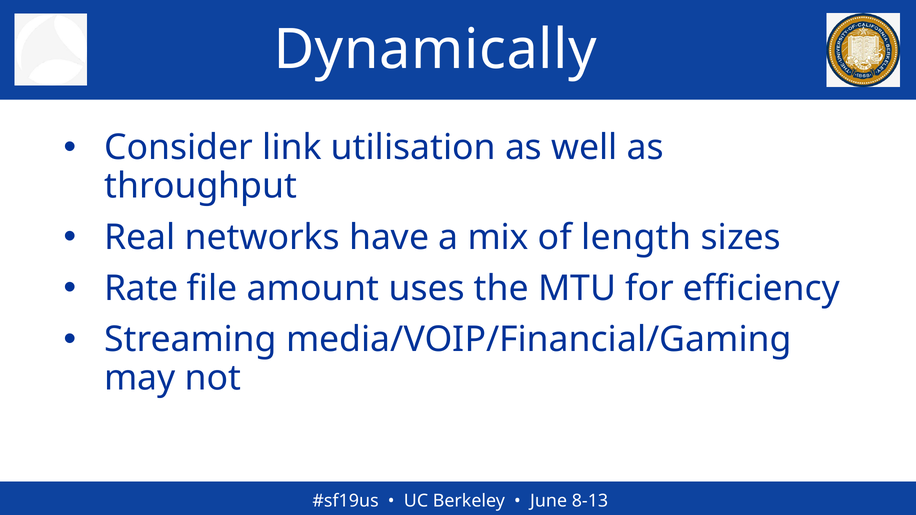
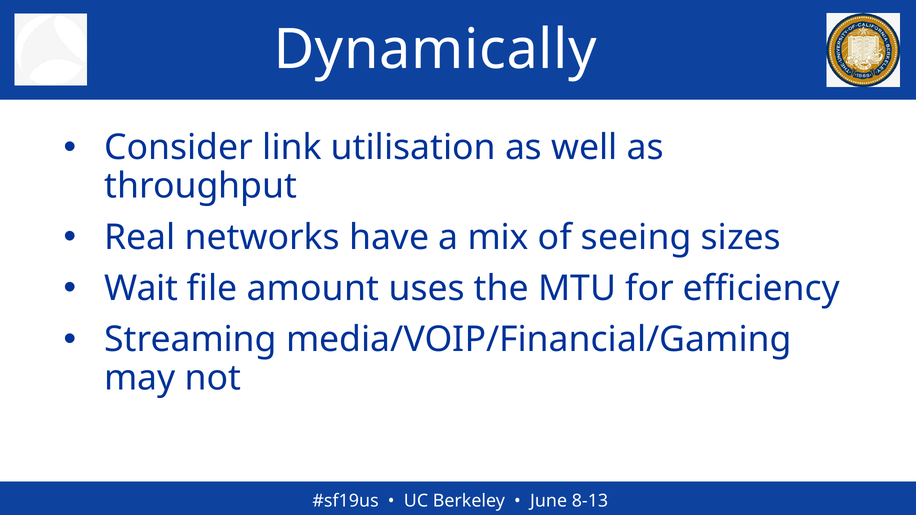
length: length -> seeing (636, 237)
Rate: Rate -> Wait (141, 289)
